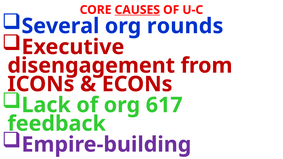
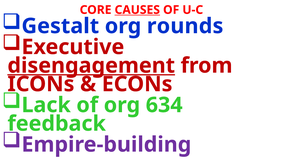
Several: Several -> Gestalt (60, 26)
disengagement underline: none -> present (91, 66)
617: 617 -> 634 (164, 105)
